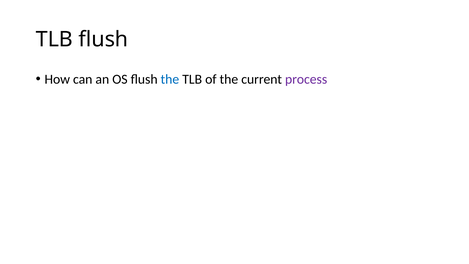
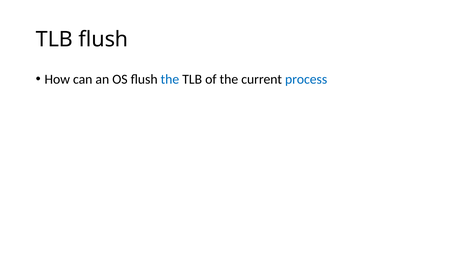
process colour: purple -> blue (306, 79)
